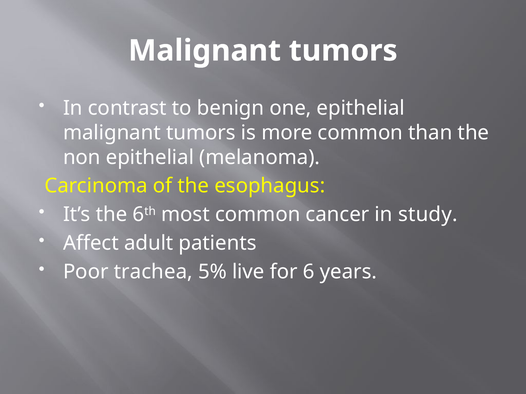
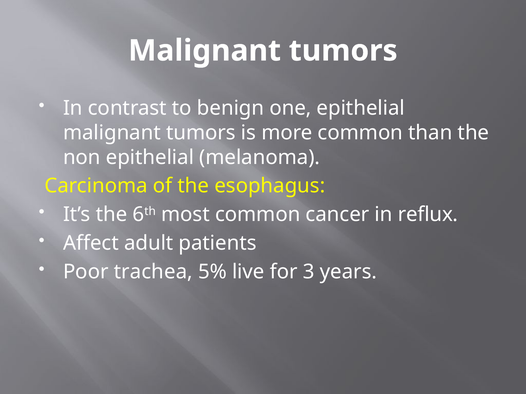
study: study -> reflux (428, 215)
6: 6 -> 3 (309, 272)
